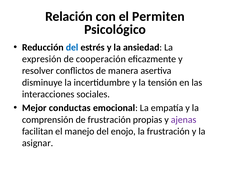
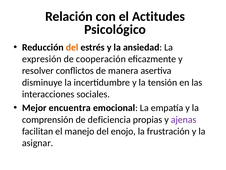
Permiten: Permiten -> Actitudes (158, 16)
del colour: blue -> orange (72, 47)
conductas: conductas -> encuentra (70, 108)
de frustración: frustración -> deficiencia (109, 119)
